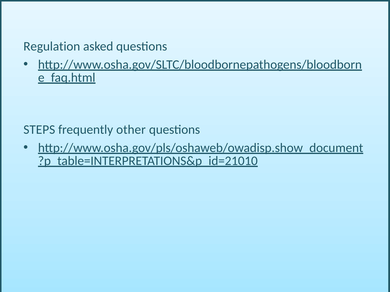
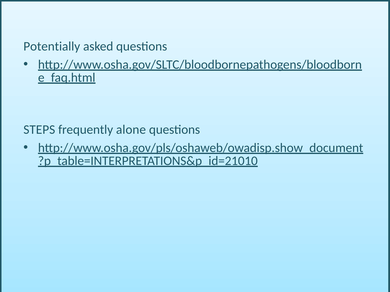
Regulation: Regulation -> Potentially (52, 46)
other: other -> alone (131, 130)
